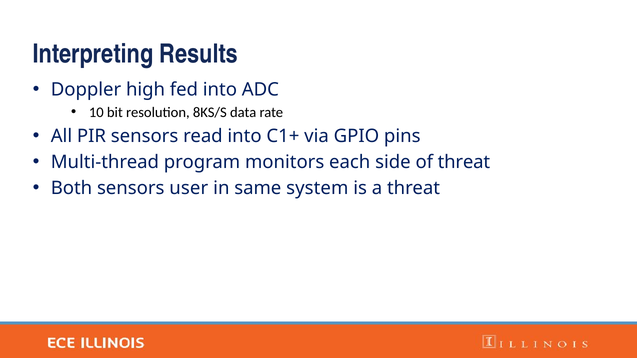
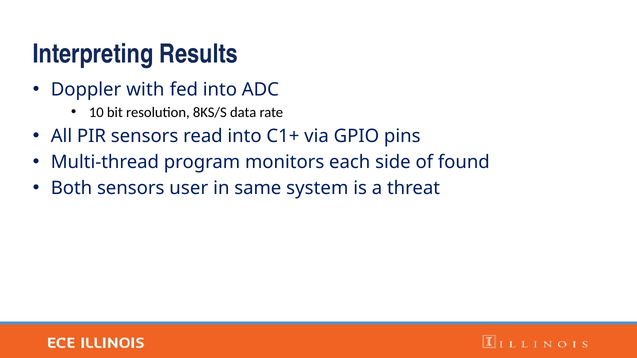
high: high -> with (145, 90)
of threat: threat -> found (464, 162)
